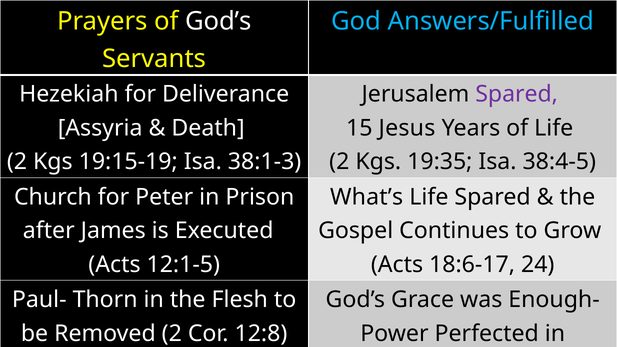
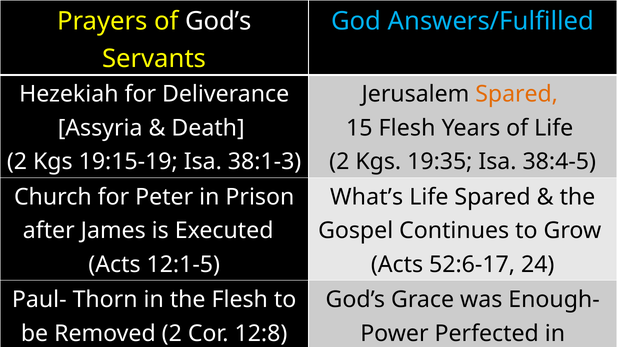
Spared colour: purple -> orange (517, 94)
15 Jesus: Jesus -> Flesh (407, 128)
18:6-17: 18:6-17 -> 52:6-17 (472, 265)
